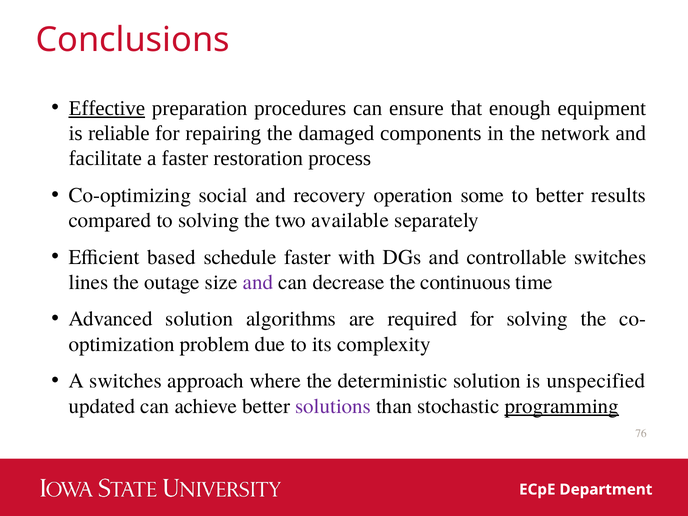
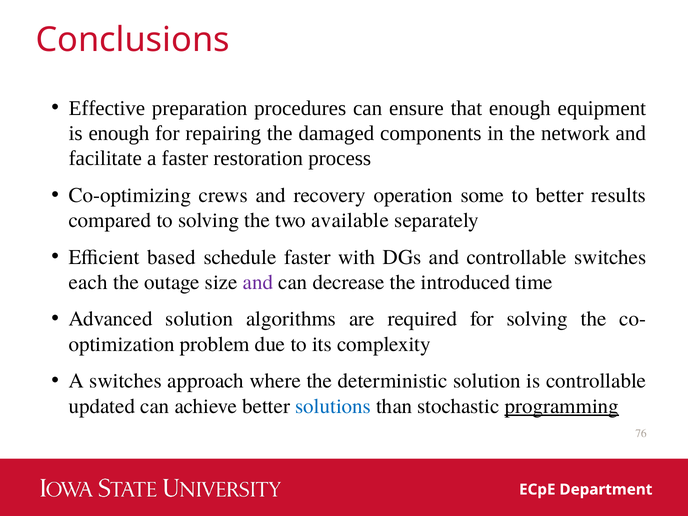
Effective underline: present -> none (107, 108)
is reliable: reliable -> enough (119, 133)
social: social -> crews (223, 195)
lines: lines -> each (88, 282)
continuous: continuous -> introduced (466, 282)
is unspecified: unspecified -> controllable (596, 381)
solutions colour: purple -> blue (333, 406)
